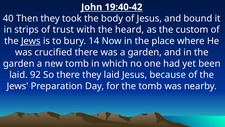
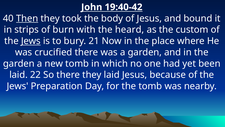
Then underline: none -> present (27, 18)
trust: trust -> burn (63, 30)
14: 14 -> 21 (94, 41)
92: 92 -> 22 (35, 75)
